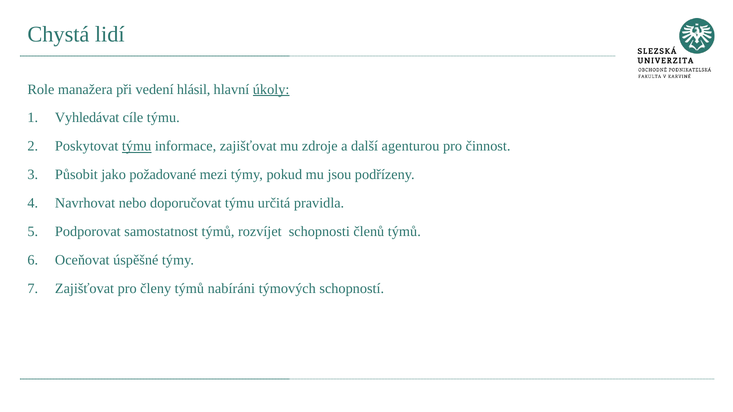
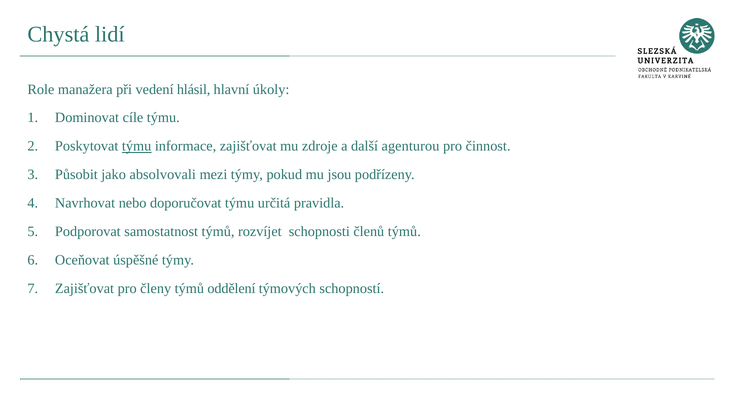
úkoly underline: present -> none (271, 89)
Vyhledávat: Vyhledávat -> Dominovat (87, 118)
požadované: požadované -> absolvovali (163, 175)
nabíráni: nabíráni -> oddělení (231, 289)
